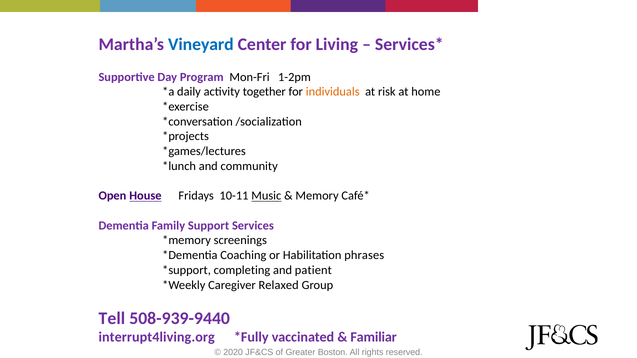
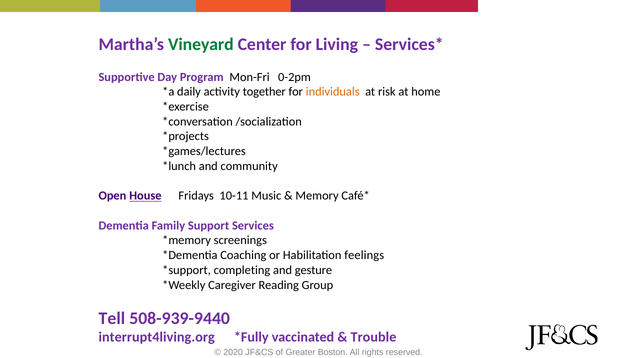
Vineyard colour: blue -> green (201, 44)
1-2pm: 1-2pm -> 0-2pm (294, 77)
Music underline: present -> none (266, 196)
phrases: phrases -> feelings (364, 256)
patient: patient -> gesture (313, 270)
Relaxed: Relaxed -> Reading (279, 285)
Familiar: Familiar -> Trouble (373, 337)
